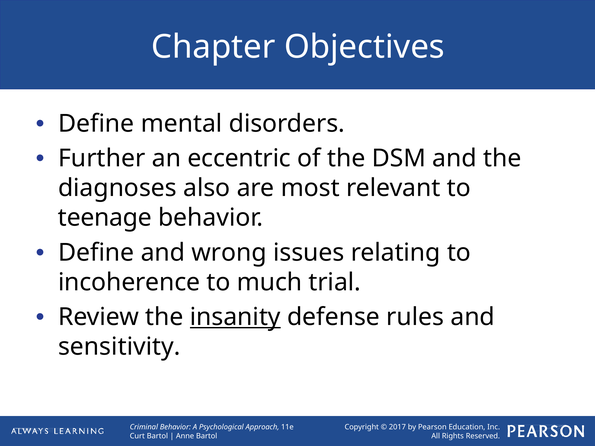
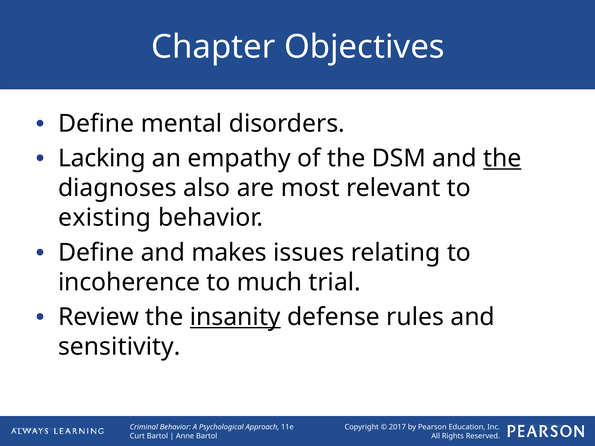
Further: Further -> Lacking (102, 158)
eccentric: eccentric -> empathy (239, 158)
the underline: none -> present (502, 158)
teenage: teenage -> existing (105, 218)
wrong: wrong -> makes (229, 253)
